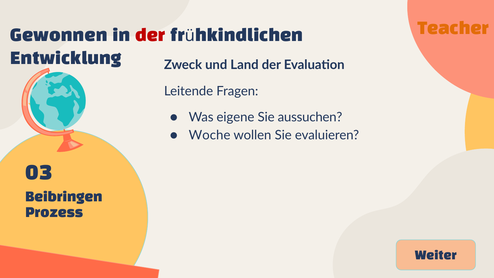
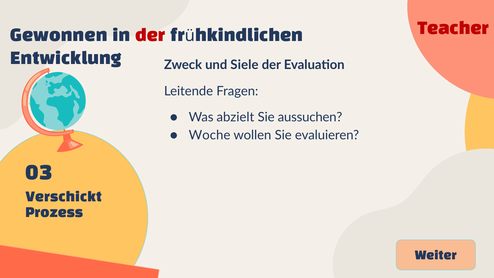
Teacher colour: orange -> red (453, 29)
Land: Land -> Siele (244, 65)
eigene: eigene -> abzielt (235, 117)
Beibringen: Beibringen -> Verschickt (64, 197)
